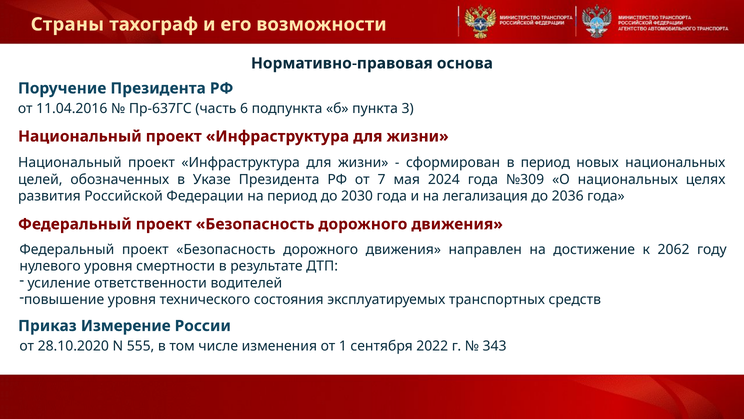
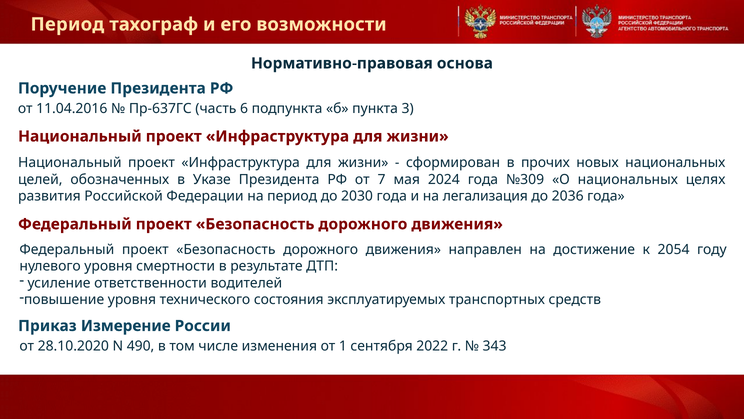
Страны: Страны -> Период (67, 24)
в период: период -> прочих (545, 163)
2062: 2062 -> 2054 (674, 249)
555: 555 -> 490 (141, 346)
